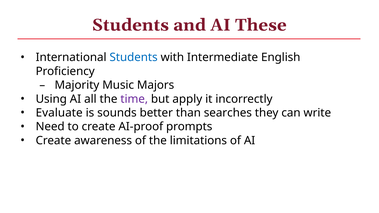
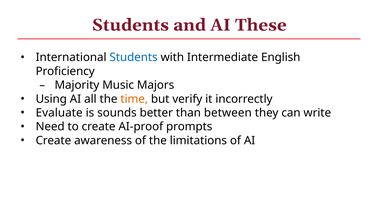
time colour: purple -> orange (134, 99)
apply: apply -> verify (187, 99)
searches: searches -> between (228, 113)
